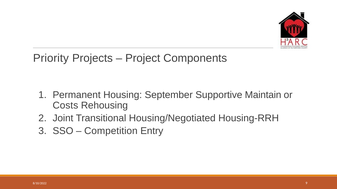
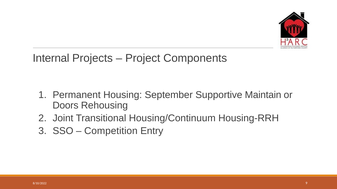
Priority: Priority -> Internal (51, 58)
Costs: Costs -> Doors (66, 106)
Housing/Negotiated: Housing/Negotiated -> Housing/Continuum (172, 118)
